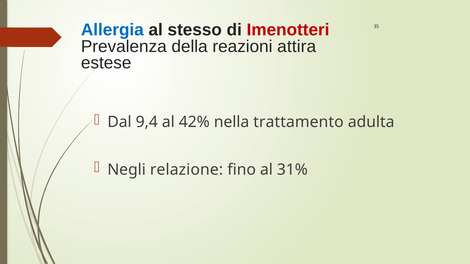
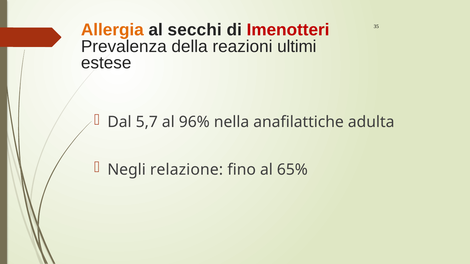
Allergia colour: blue -> orange (112, 30)
stesso: stesso -> secchi (195, 30)
attira: attira -> ultimi (297, 46)
9,4: 9,4 -> 5,7 (147, 122)
42%: 42% -> 96% (194, 122)
trattamento: trattamento -> anafilattiche (299, 122)
31%: 31% -> 65% (292, 170)
